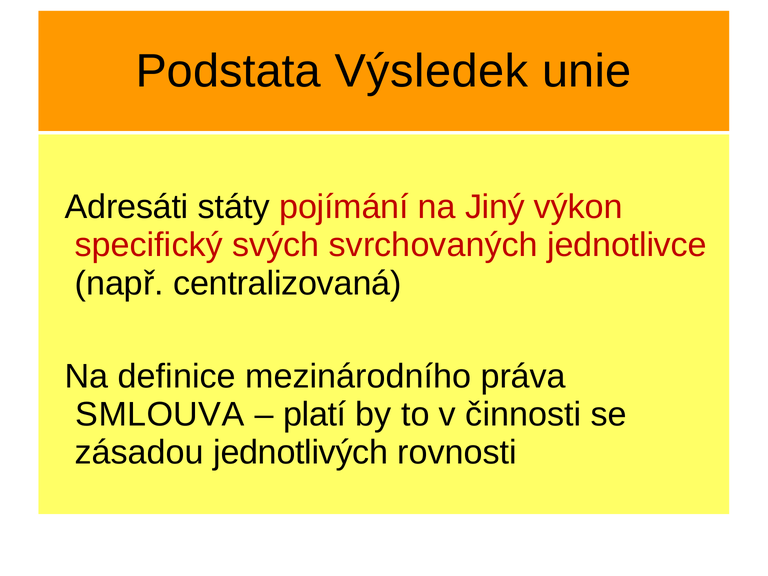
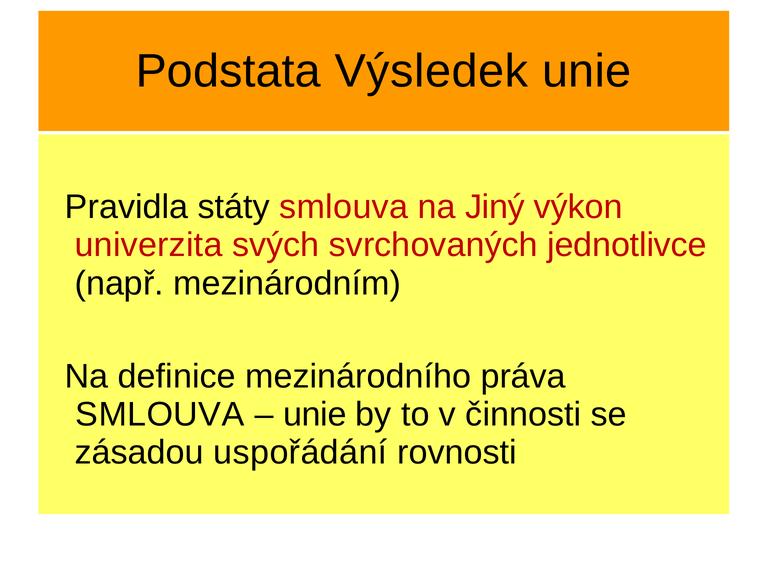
Adresáti: Adresáti -> Pravidla (127, 207)
státy pojímání: pojímání -> smlouva (344, 207)
specifický: specifický -> univerzita (149, 245)
centralizovaná: centralizovaná -> mezinárodním (287, 283)
platí: platí -> unie (315, 415)
jednotlivých: jednotlivých -> uspořádání (300, 453)
